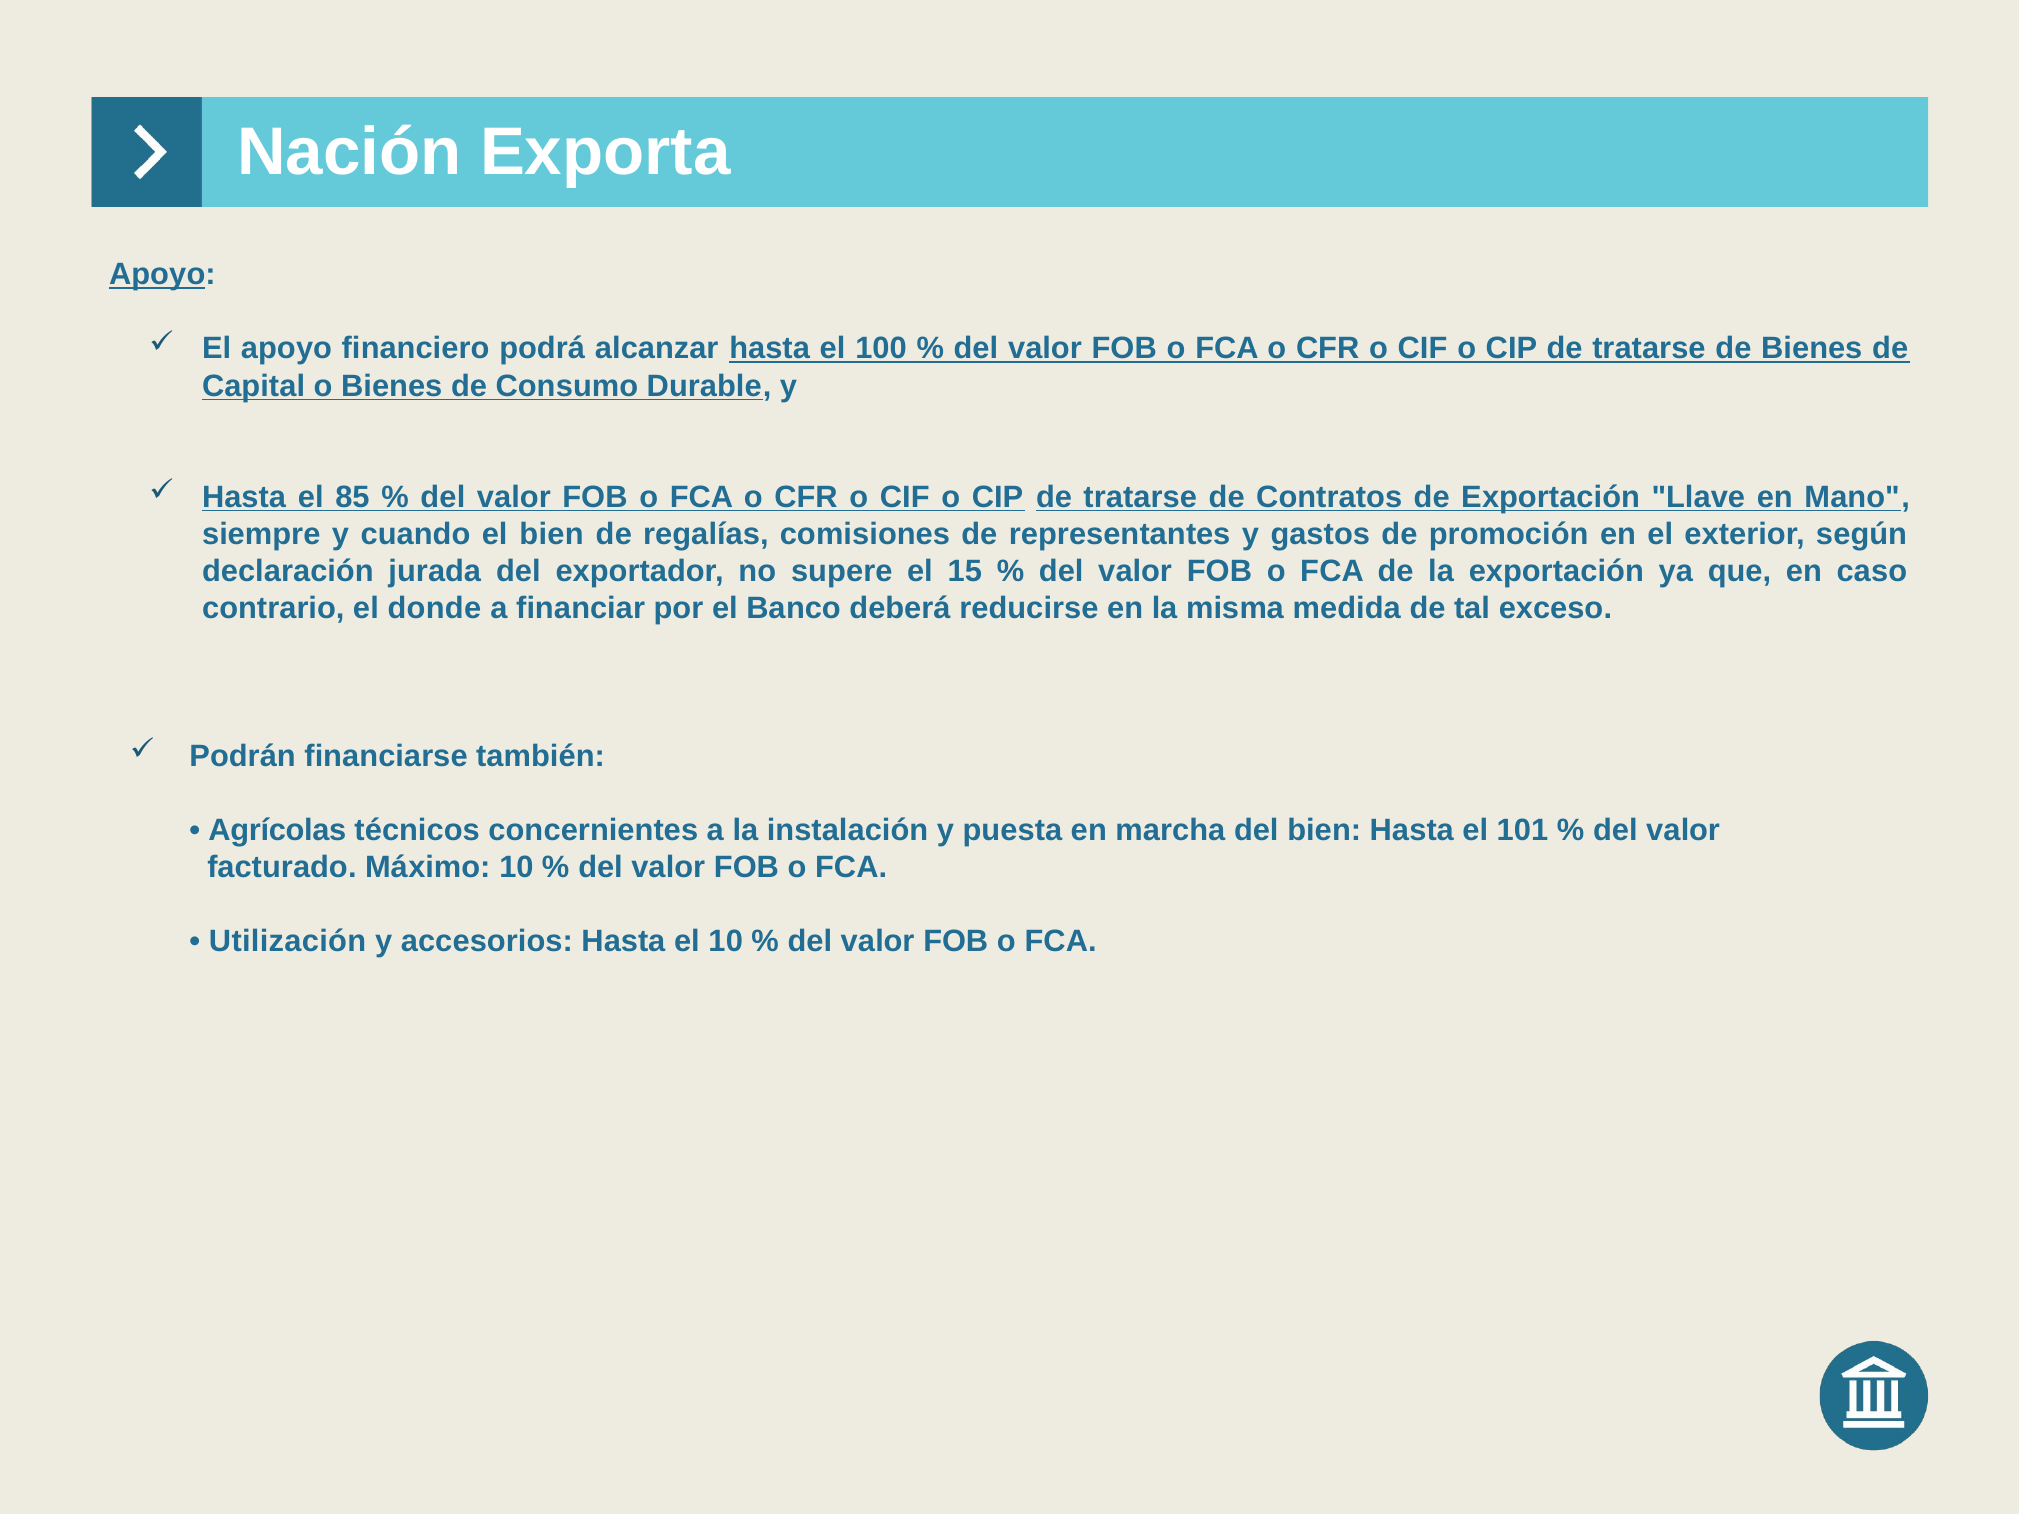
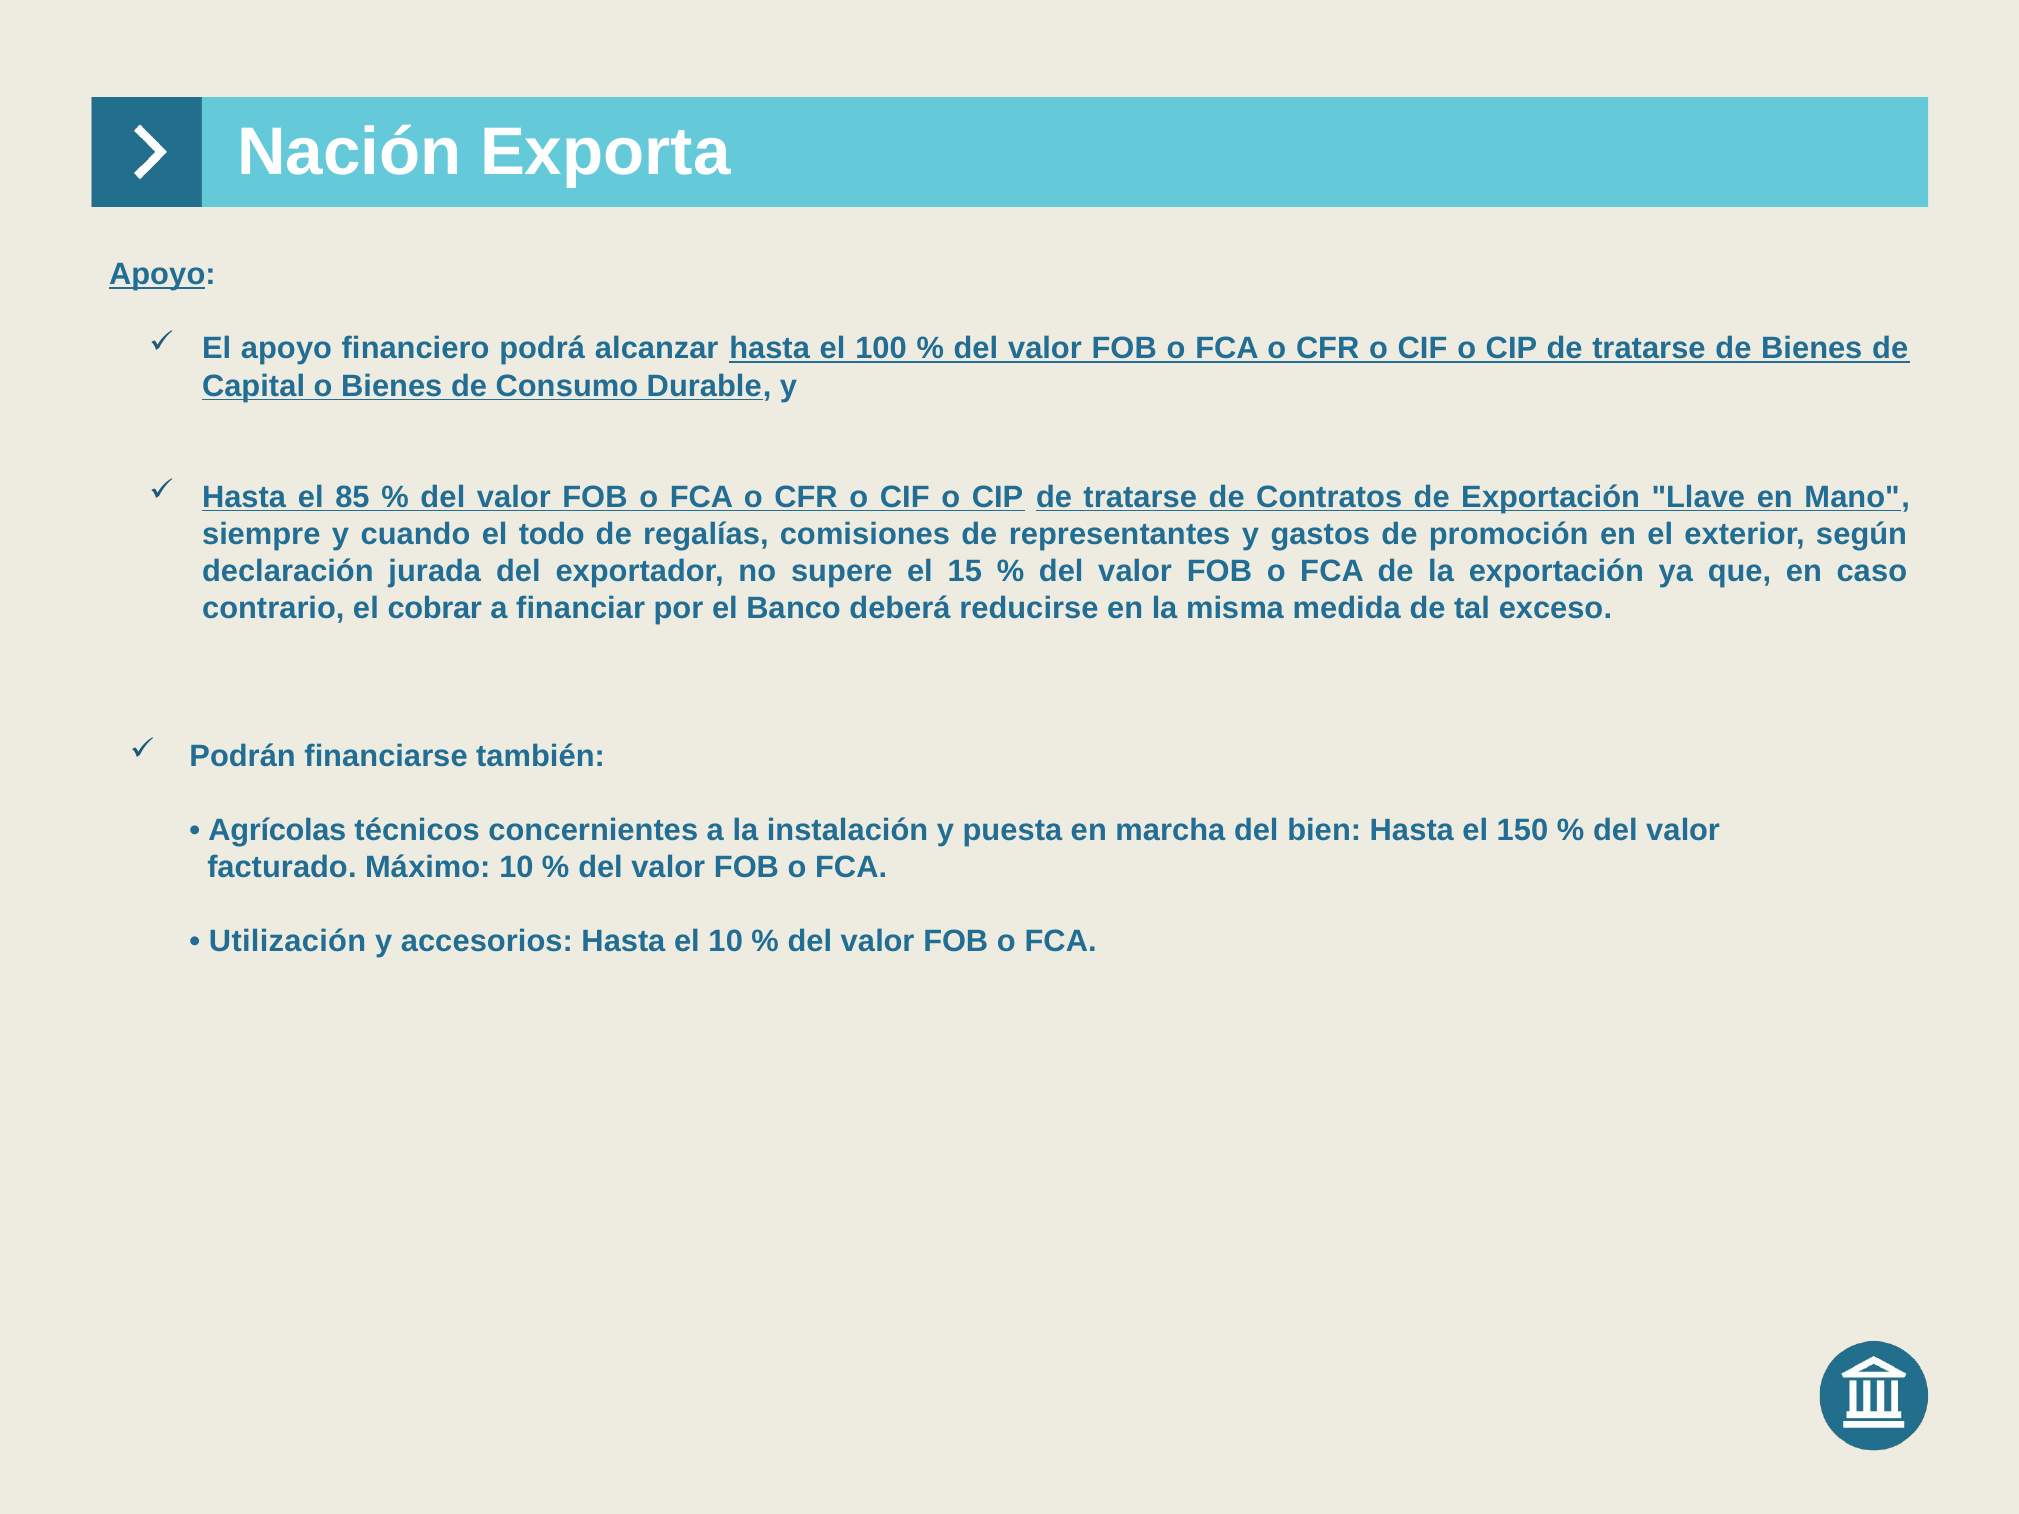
el bien: bien -> todo (552, 534)
donde: donde -> cobrar (435, 608)
101: 101 -> 150 (1523, 830)
